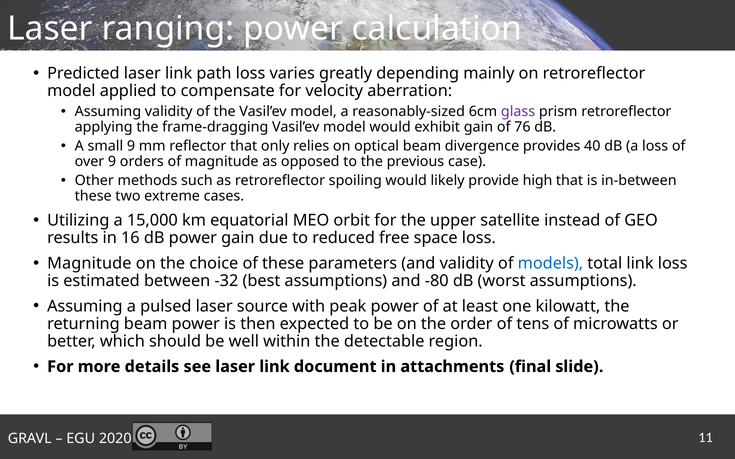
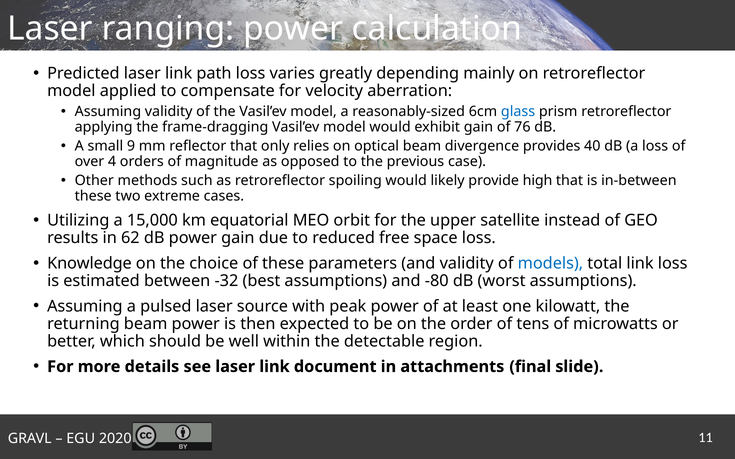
glass colour: purple -> blue (518, 111)
over 9: 9 -> 4 (112, 162)
16: 16 -> 62 (130, 238)
Magnitude: Magnitude -> Knowledge (89, 263)
